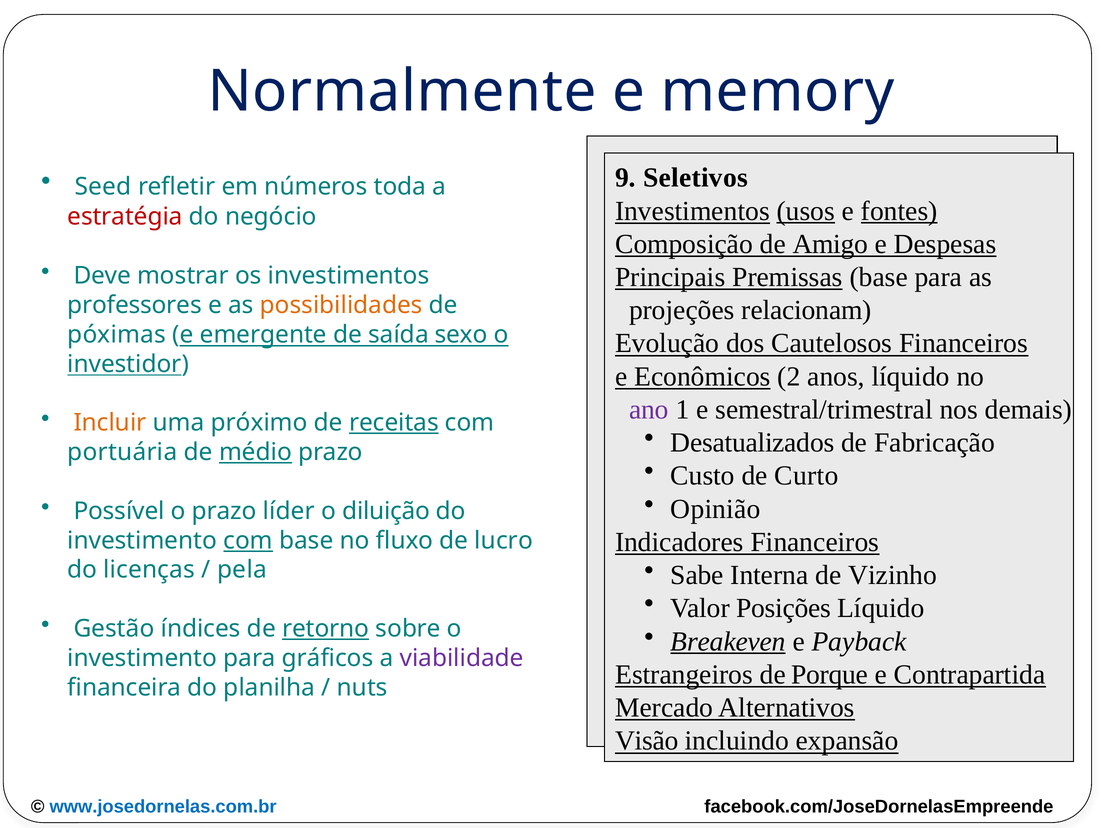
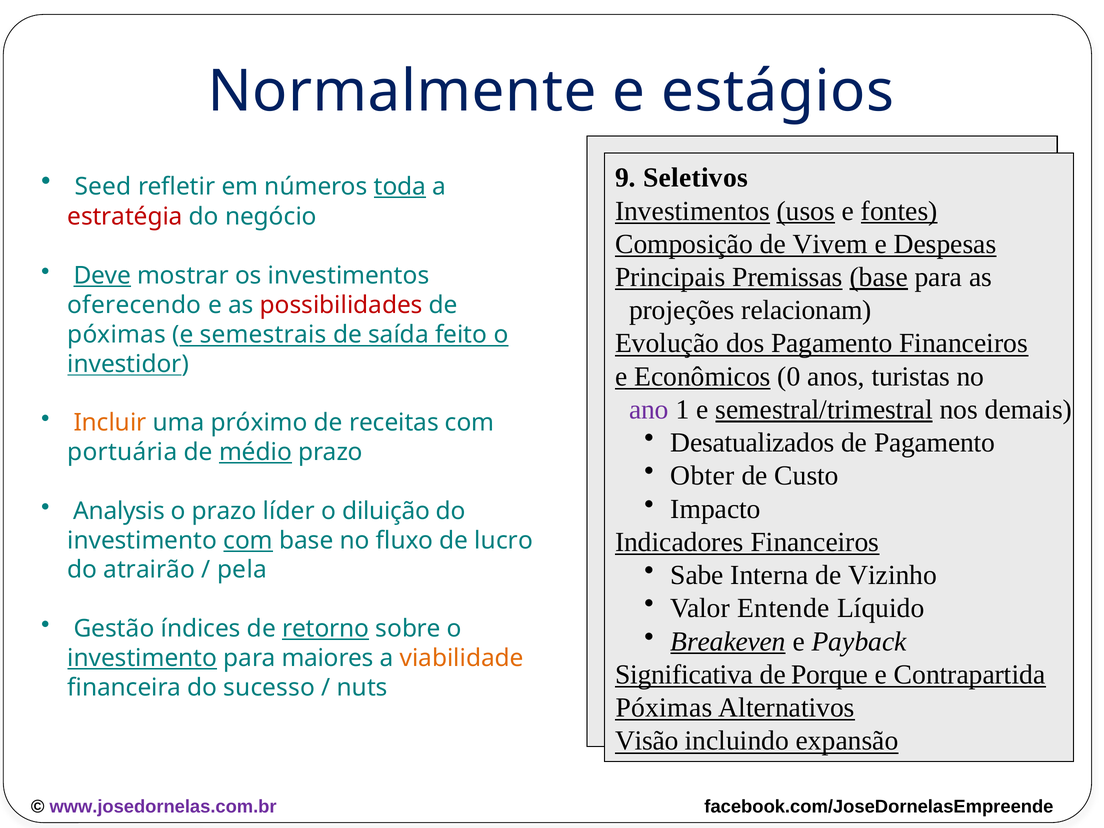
memory: memory -> estágios (778, 91)
toda underline: none -> present (400, 187)
Amigo: Amigo -> Vivem (830, 244)
Deve underline: none -> present (102, 276)
base underline: none -> present (879, 277)
professores: professores -> oferecendo (134, 305)
possibilidades colour: orange -> red (341, 305)
emergente: emergente -> semestrais (263, 334)
sexo: sexo -> feito (461, 334)
dos Cautelosos: Cautelosos -> Pagamento (832, 343)
2: 2 -> 0 (789, 377)
anos líquido: líquido -> turistas (911, 377)
semestral/trimestral underline: none -> present (824, 410)
receitas underline: present -> none (394, 423)
de Fabricação: Fabricação -> Pagamento (935, 443)
Custo: Custo -> Obter (702, 476)
Curto: Curto -> Custo (807, 476)
Opinião: Opinião -> Impacto (716, 509)
Possível: Possível -> Analysis (119, 511)
licenças: licenças -> atrairão (149, 570)
Posições: Posições -> Entende (783, 608)
investimento underline: none -> present (142, 658)
gráficos: gráficos -> maiores (328, 658)
viabilidade colour: purple -> orange (462, 658)
Estrangeiros: Estrangeiros -> Significativa (684, 675)
planilha: planilha -> sucesso (269, 688)
Mercado: Mercado -> Póximas (664, 708)
www.josedornelas.com.br colour: blue -> purple (163, 807)
